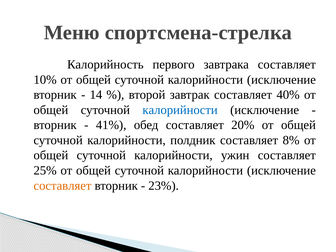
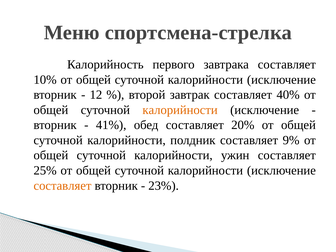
14: 14 -> 12 (96, 95)
калорийности colour: blue -> orange (180, 110)
8%: 8% -> 9% (291, 140)
